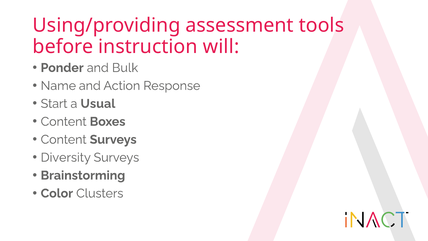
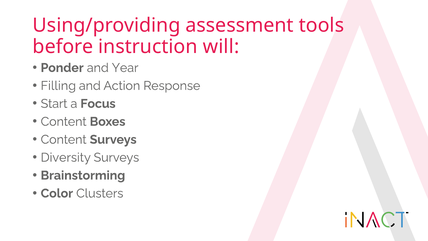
Bulk: Bulk -> Year (125, 68)
Name: Name -> Filling (58, 86)
Usual: Usual -> Focus (98, 104)
